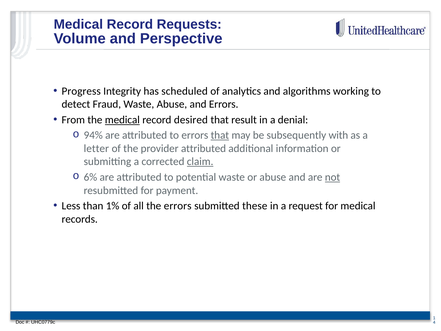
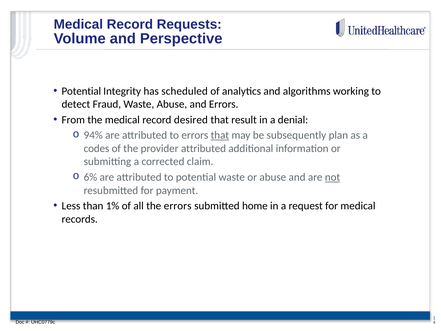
Progress: Progress -> Potential (81, 91)
medical underline: present -> none (122, 120)
with: with -> plan (338, 135)
letter: letter -> codes (96, 148)
claim underline: present -> none (200, 162)
these: these -> home (255, 206)
